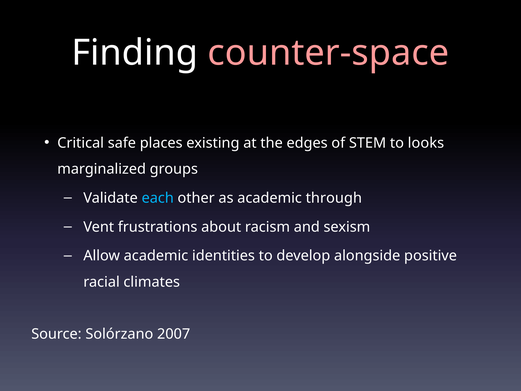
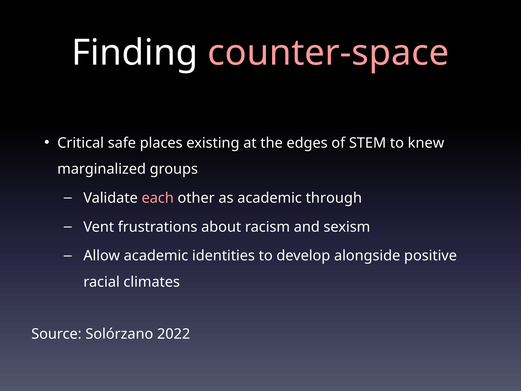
looks: looks -> knew (426, 143)
each colour: light blue -> pink (158, 198)
2007: 2007 -> 2022 (174, 334)
